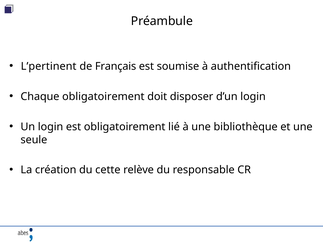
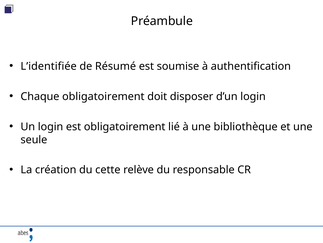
L’pertinent: L’pertinent -> L’identifiée (49, 66)
Français: Français -> Résumé (116, 66)
